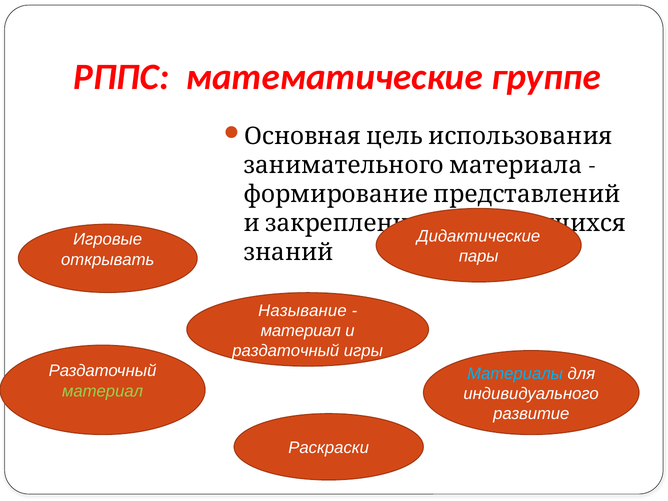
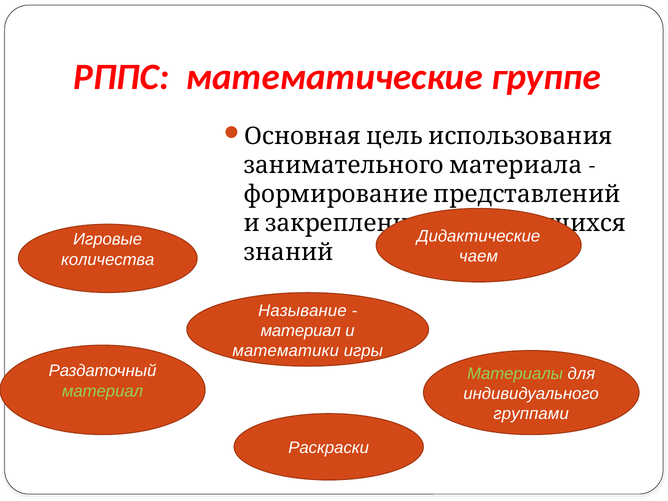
пары: пары -> чаем (479, 256)
открывать: открывать -> количества (108, 260)
раздаточный: раздаточный -> математики (286, 351)
Материалы colour: light blue -> light green (515, 374)
развитие: развитие -> группами (531, 414)
